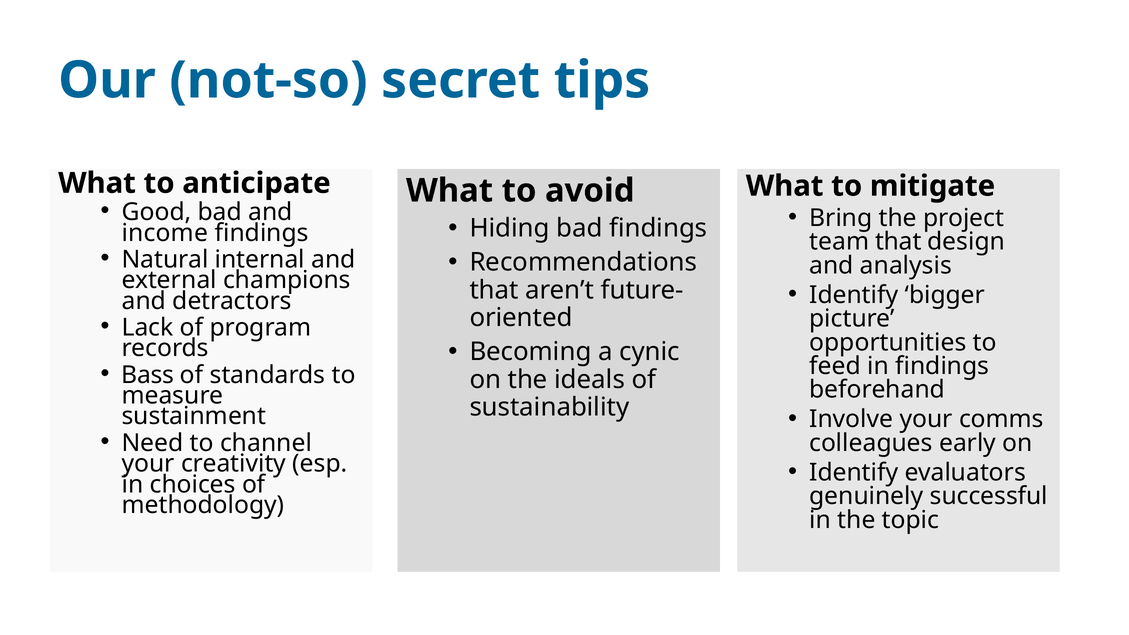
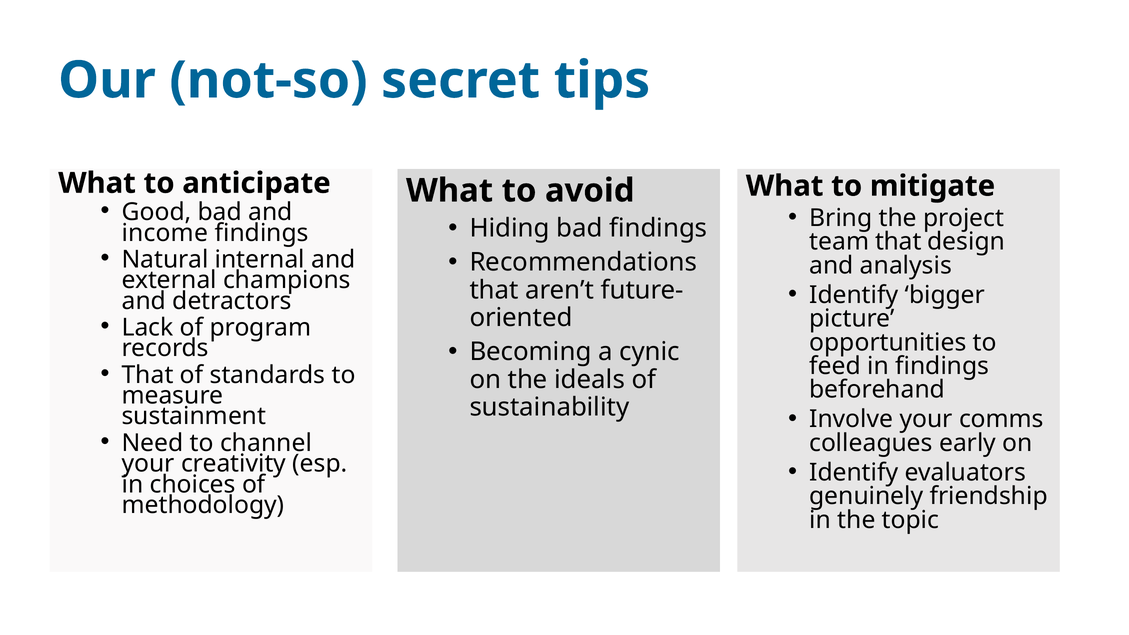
Bass: Bass -> That (148, 375)
successful: successful -> friendship (989, 496)
